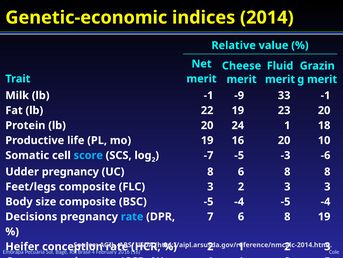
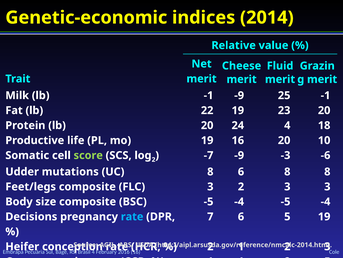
33: 33 -> 25 (284, 95)
24 1: 1 -> 4 (287, 125)
score colour: light blue -> light green (88, 155)
-7 -5: -5 -> -9 (239, 155)
Udder pregnancy: pregnancy -> mutations (70, 171)
7 6 8: 8 -> 5 (287, 216)
